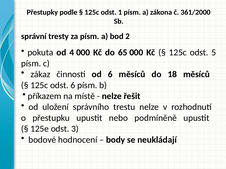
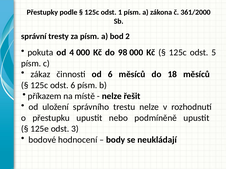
65: 65 -> 98 (123, 53)
